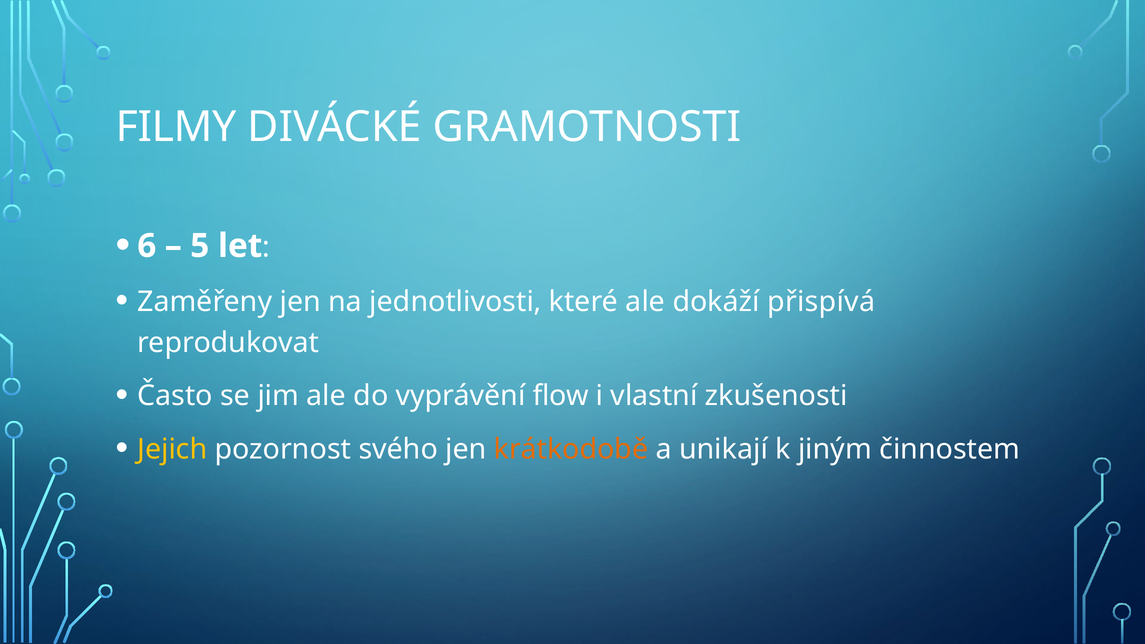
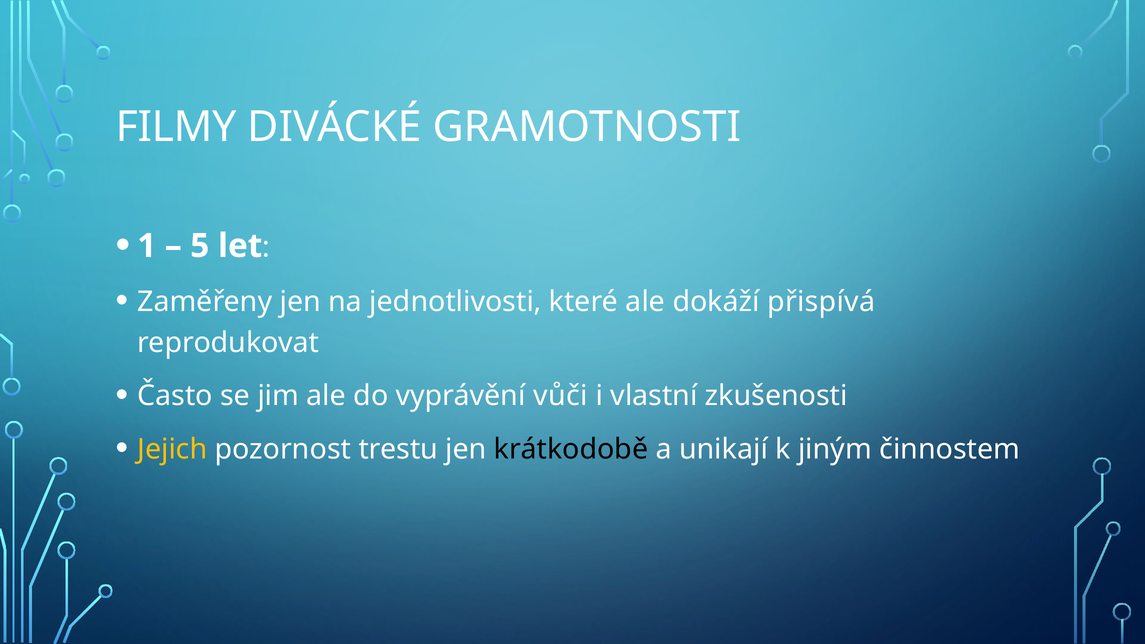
6: 6 -> 1 (147, 246)
flow: flow -> vůči (560, 396)
svého: svého -> trestu (398, 449)
krátkodobě colour: orange -> black (571, 449)
